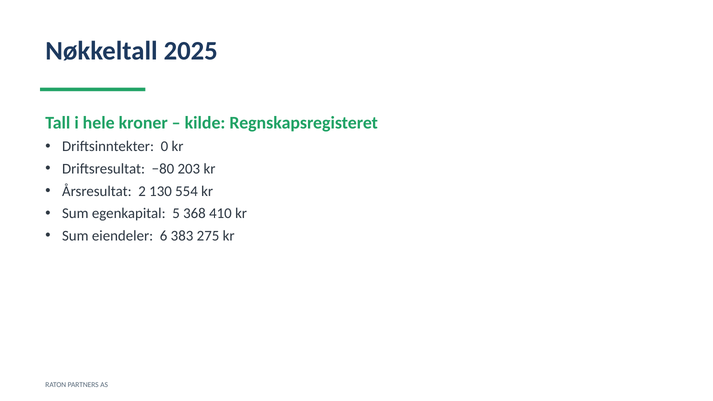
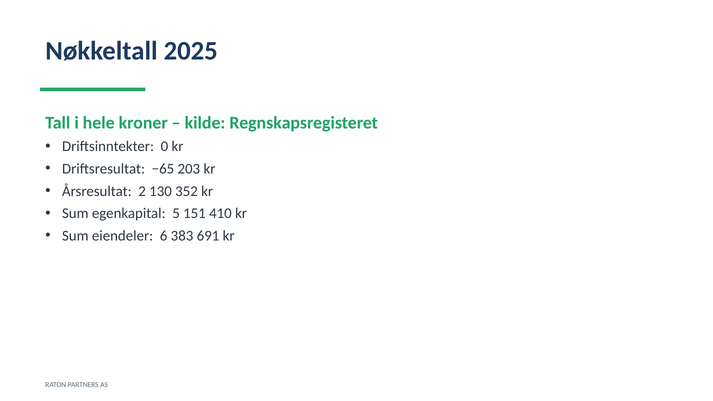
−80: −80 -> −65 (163, 169)
554: 554 -> 352 (186, 191)
368: 368 -> 151 (194, 213)
275: 275 -> 691 (208, 236)
